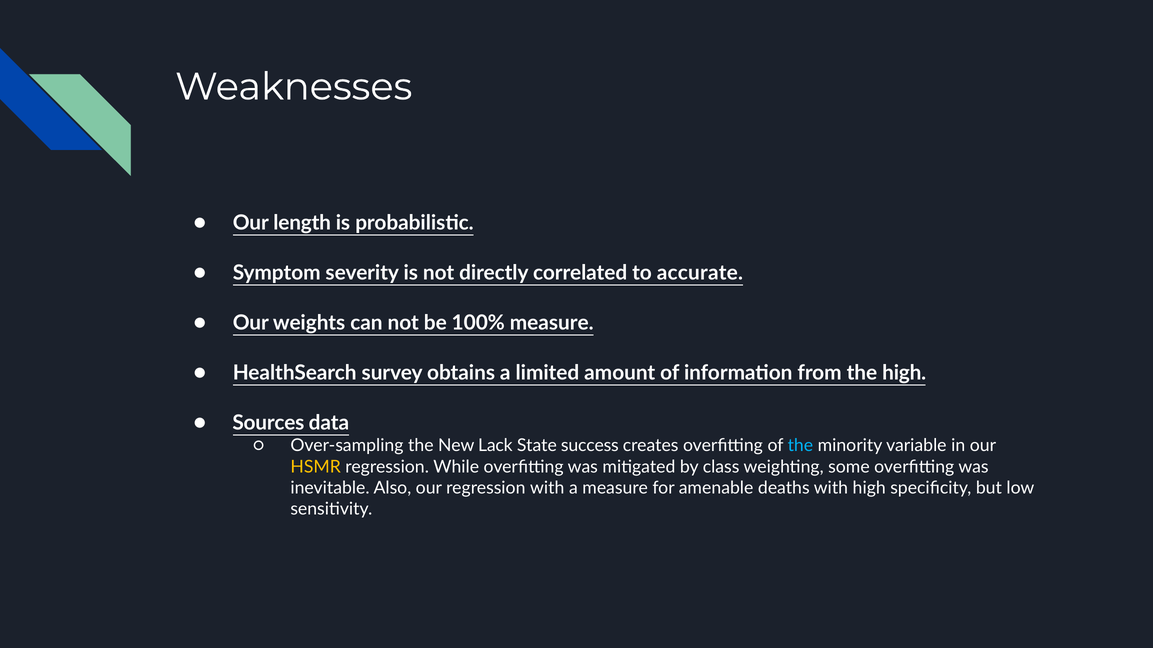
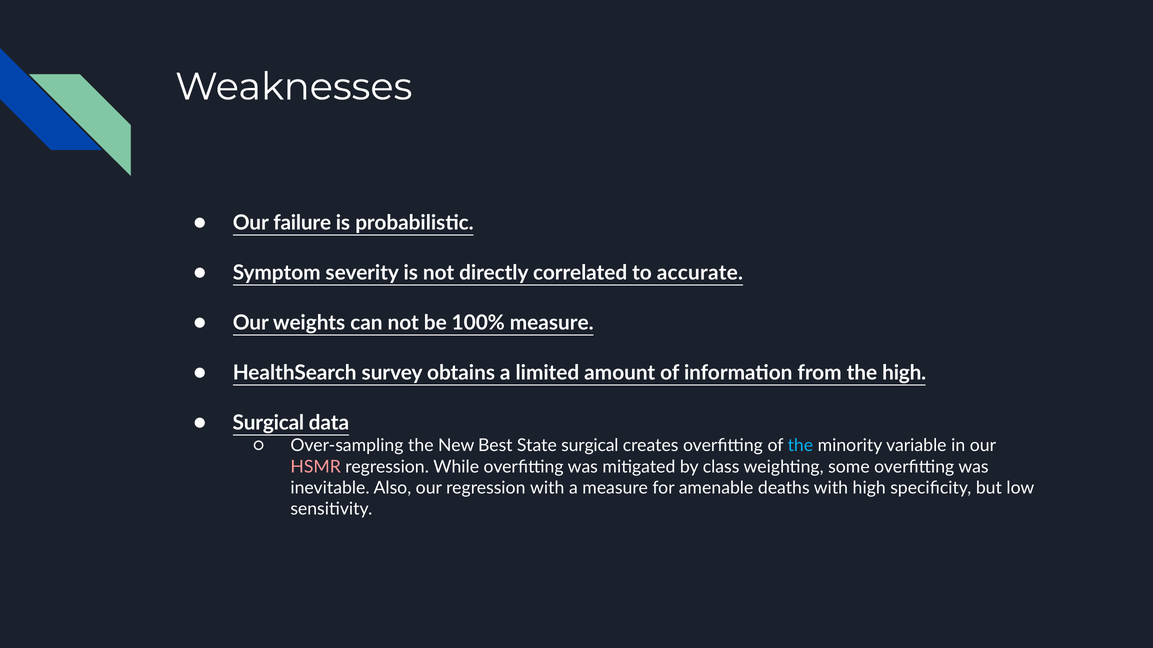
length: length -> failure (302, 223)
Sources: Sources -> Surgical (268, 423)
Lack: Lack -> Best (495, 446)
State success: success -> surgical (590, 446)
HSMR colour: yellow -> pink (316, 467)
